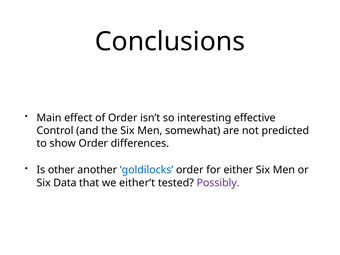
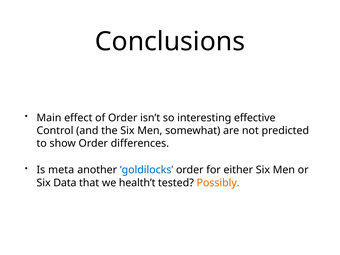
other: other -> meta (61, 170)
either’t: either’t -> health’t (137, 183)
Possibly colour: purple -> orange (218, 183)
